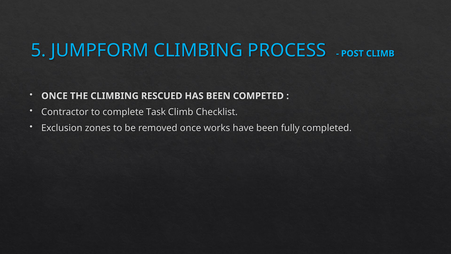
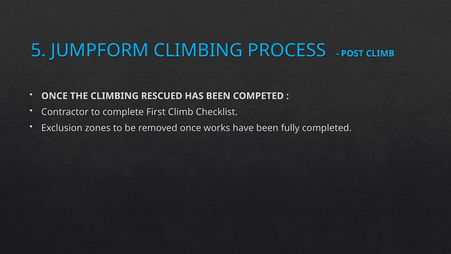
Task: Task -> First (156, 112)
